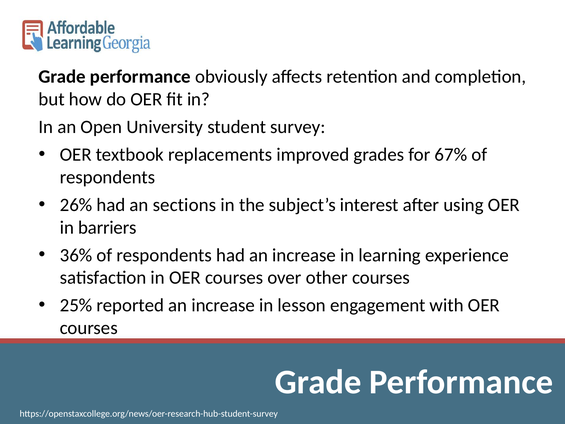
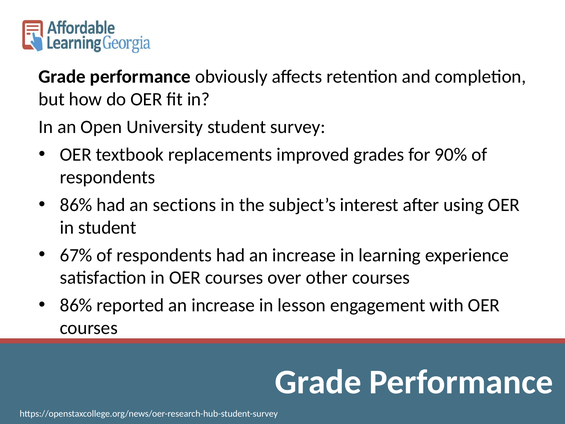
67%: 67% -> 90% (451, 155)
26%: 26% -> 86% (76, 205)
in barriers: barriers -> student (107, 227)
36%: 36% -> 67% (76, 255)
25%: 25% -> 86% (76, 305)
